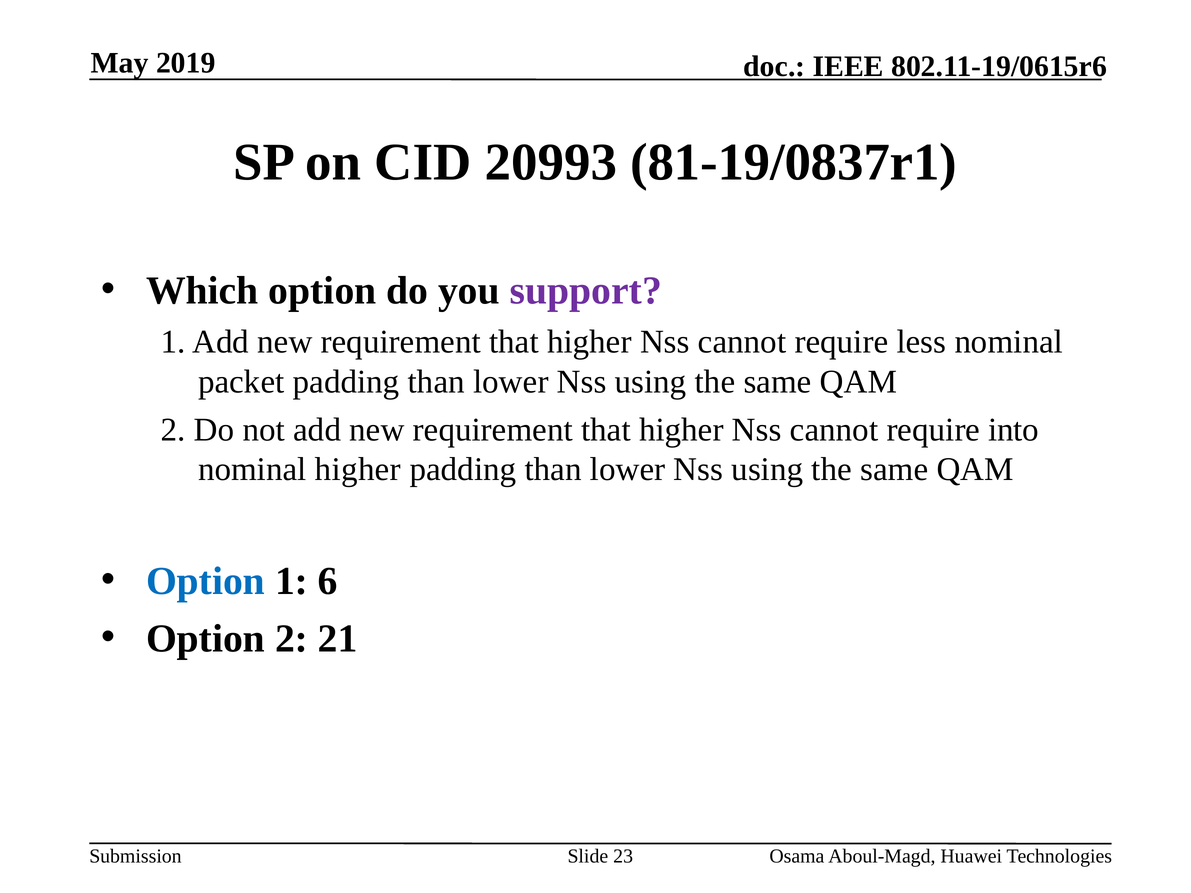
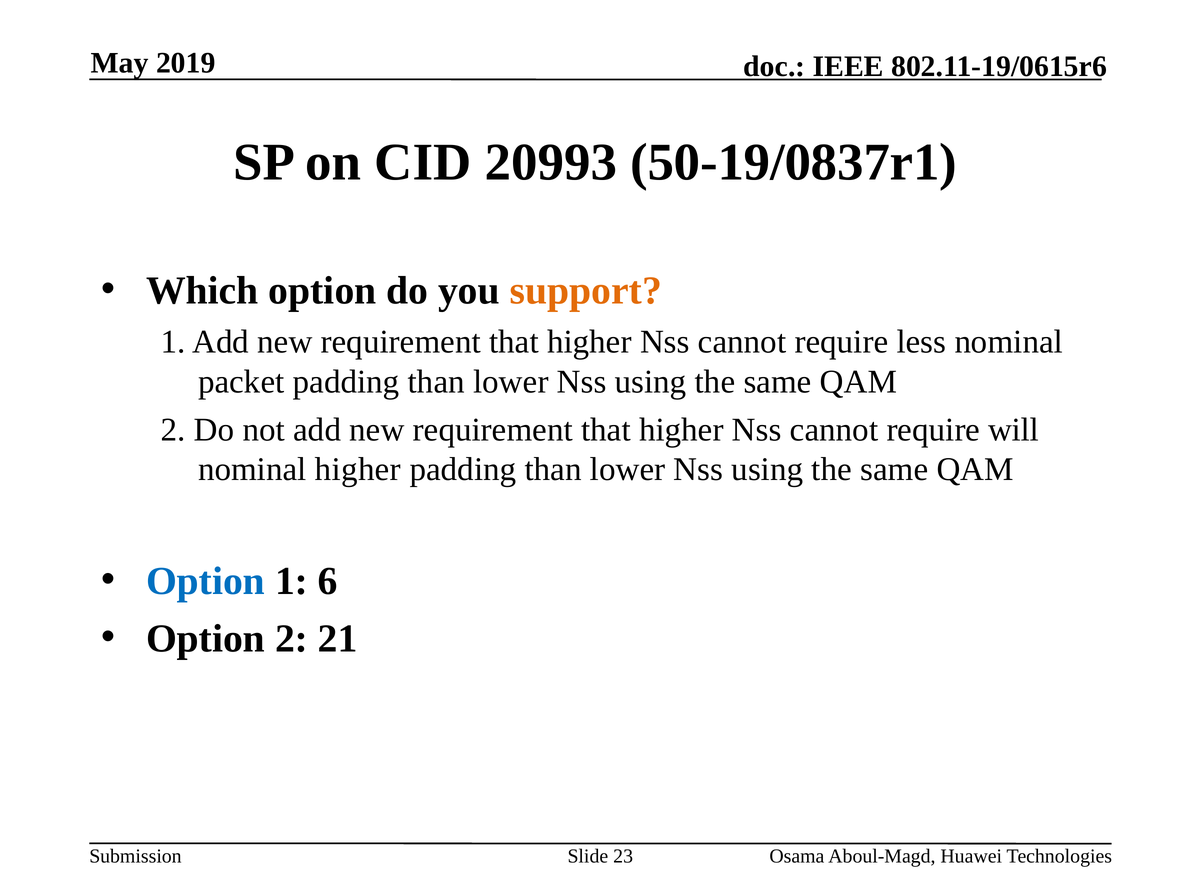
81-19/0837r1: 81-19/0837r1 -> 50-19/0837r1 (794, 162)
support colour: purple -> orange (586, 291)
into: into -> will (1013, 430)
